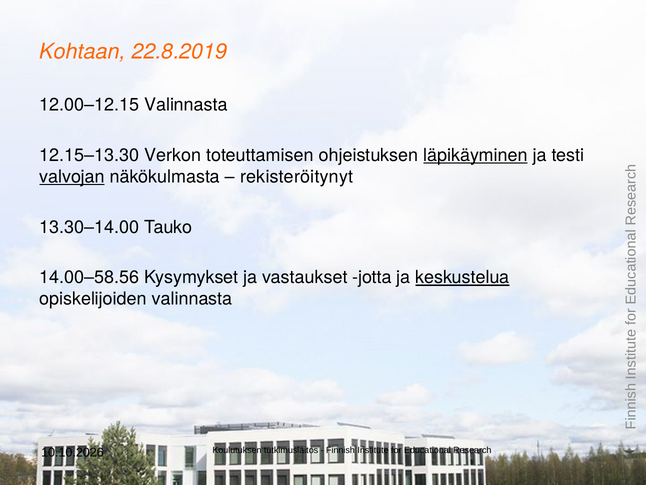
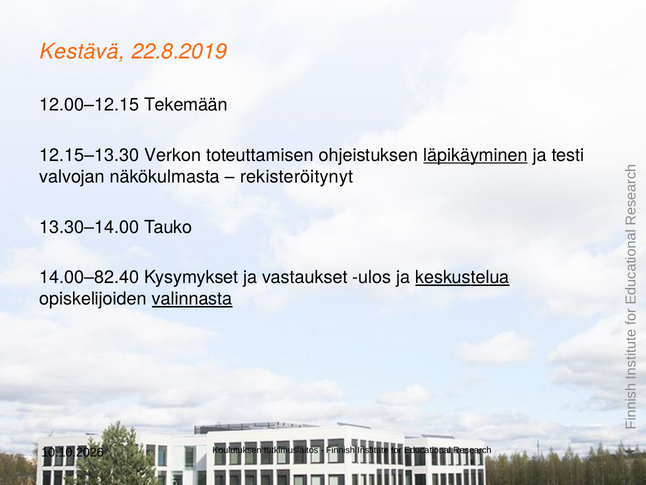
Kohtaan: Kohtaan -> Kestävä (82, 51)
12.00–12.15 Valinnasta: Valinnasta -> Tekemään (186, 105)
valvojan underline: present -> none (72, 177)
14.00–58.56: 14.00–58.56 -> 14.00–82.40 (89, 277)
jotta: jotta -> ulos (372, 277)
valinnasta underline: none -> present (192, 299)
